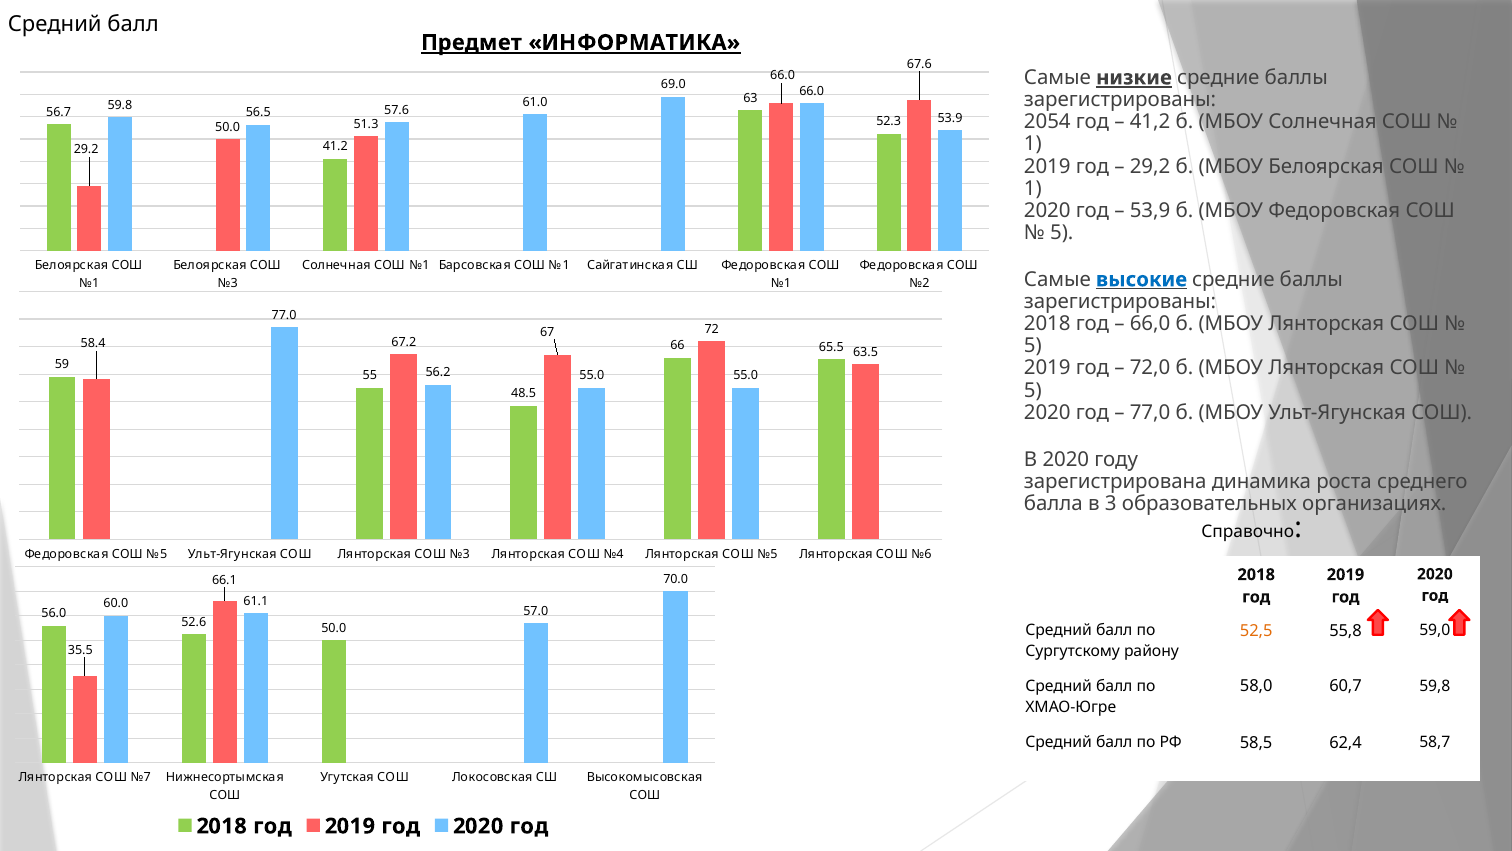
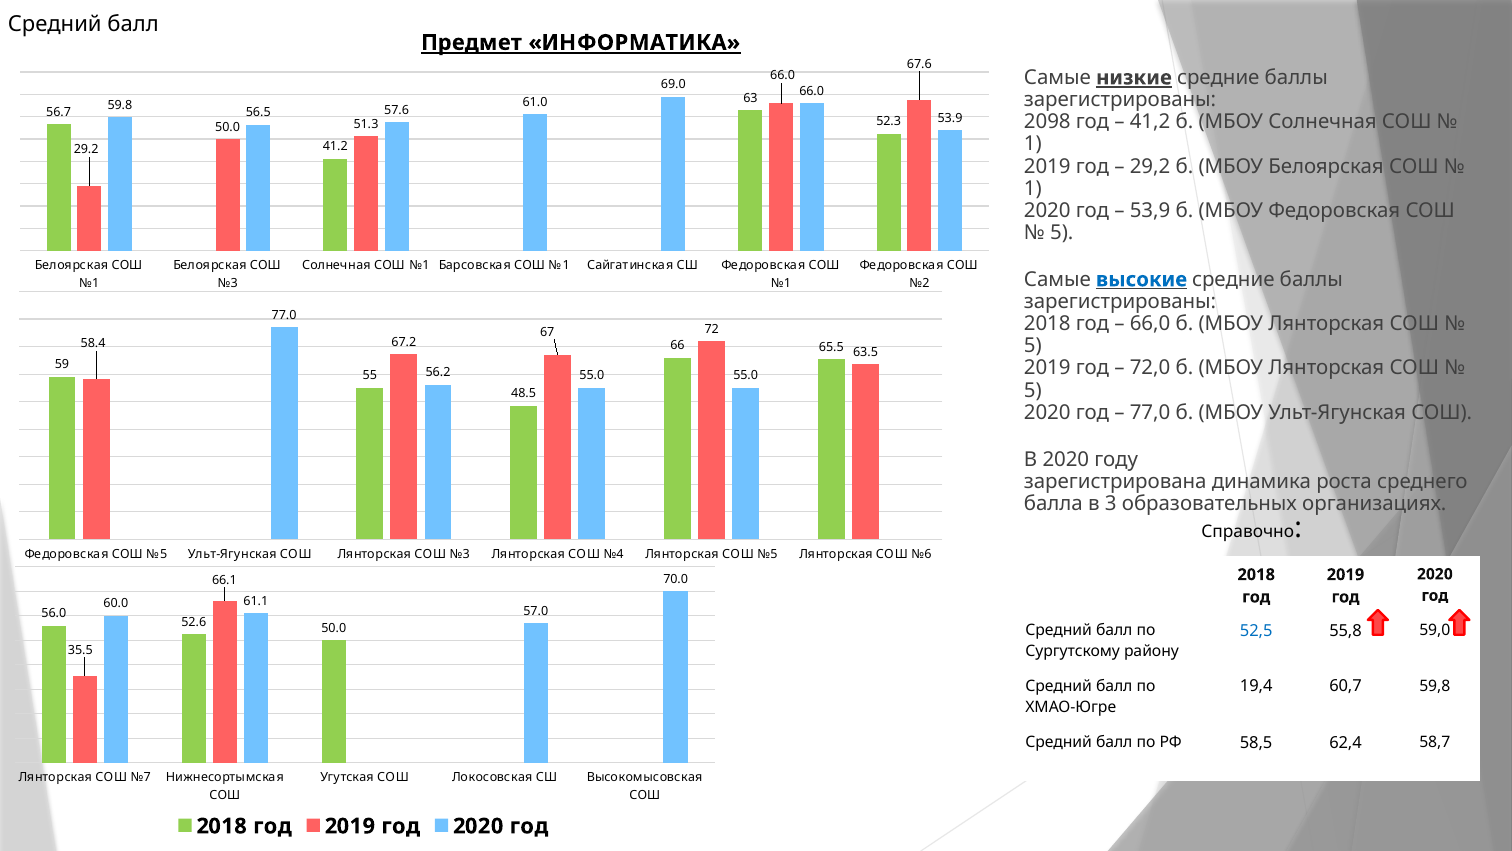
2054: 2054 -> 2098 (1047, 122)
52,5 colour: orange -> blue (1256, 630)
58,0: 58,0 -> 19,4 (1256, 686)
